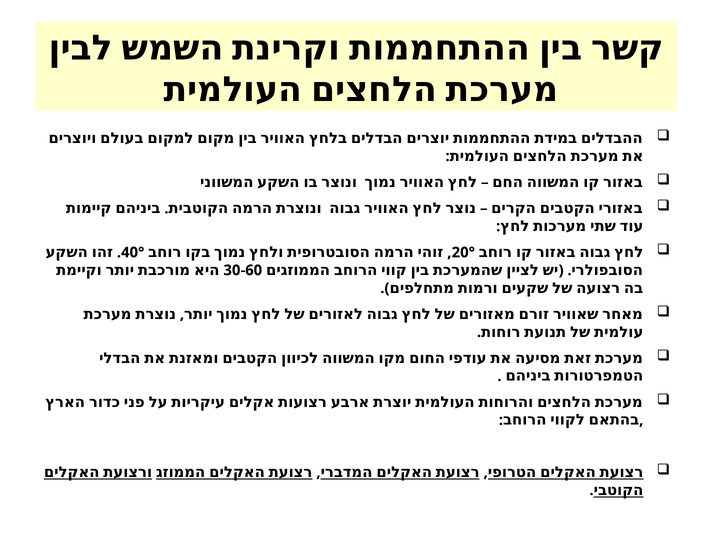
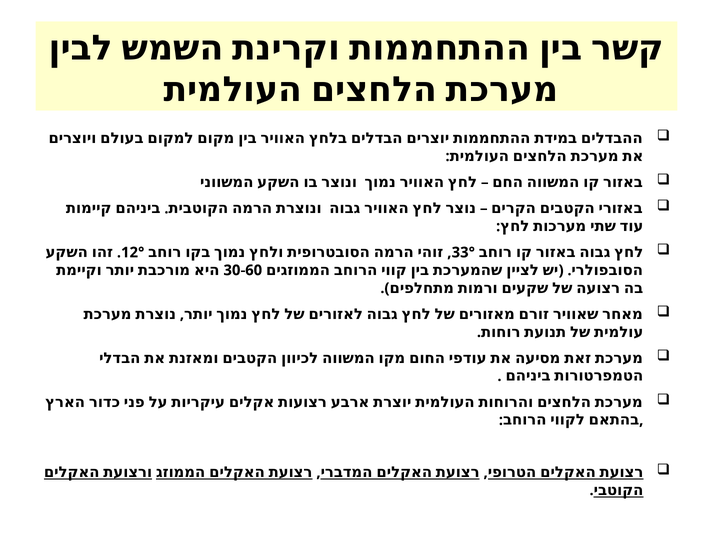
40°: 40° -> 12° (133, 252)
20°: 20° -> 33° (463, 252)
